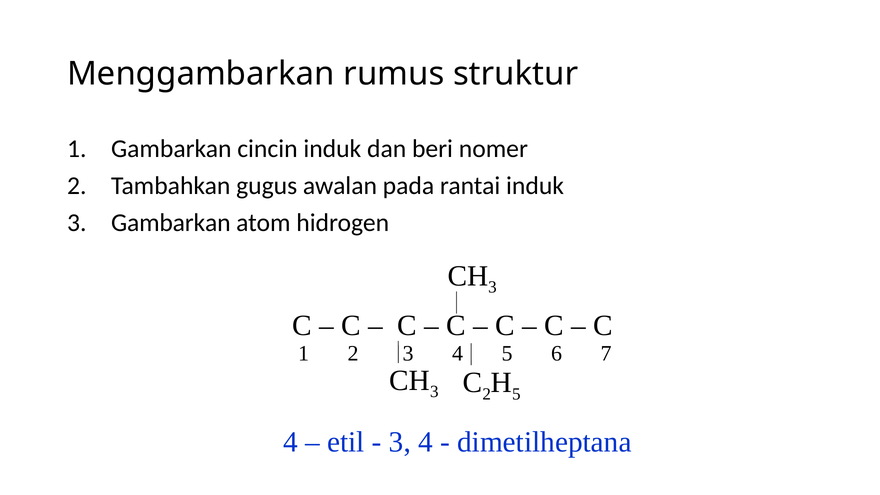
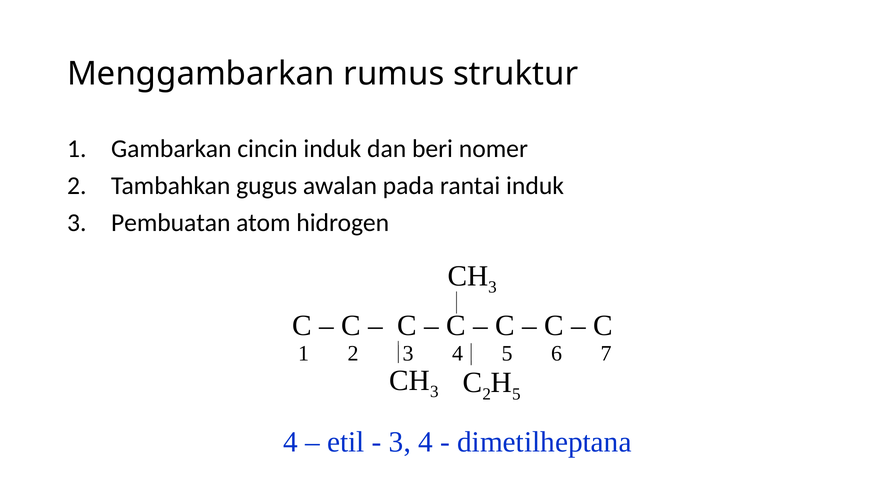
3 Gambarkan: Gambarkan -> Pembuatan (171, 223)
